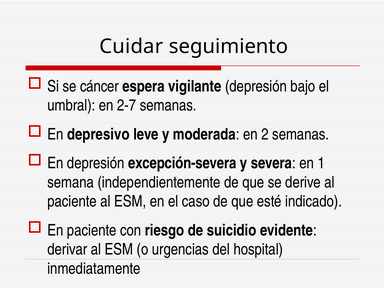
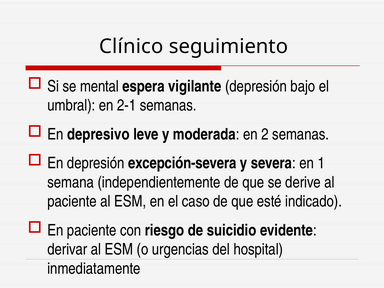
Cuidar: Cuidar -> Clínico (131, 46)
cáncer: cáncer -> mental (99, 86)
2-7: 2-7 -> 2-1 (127, 105)
